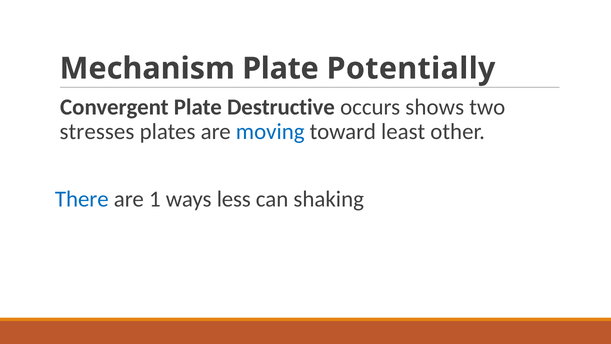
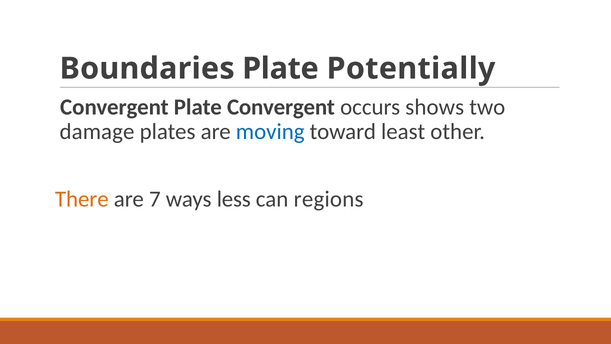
Mechanism: Mechanism -> Boundaries (147, 68)
Plate Destructive: Destructive -> Convergent (281, 107)
stresses: stresses -> damage (97, 132)
There colour: blue -> orange (82, 199)
1: 1 -> 7 (155, 199)
shaking: shaking -> regions (329, 199)
